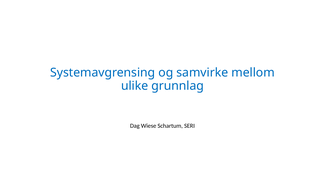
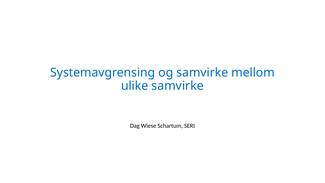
ulike grunnlag: grunnlag -> samvirke (178, 86)
